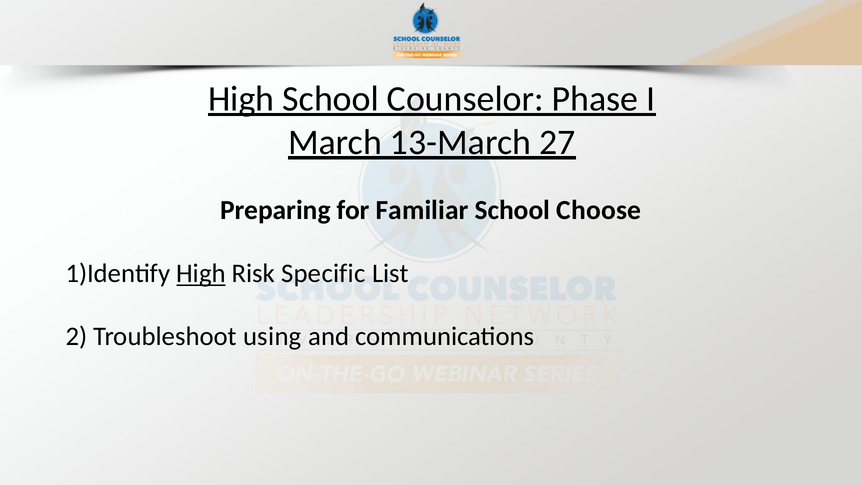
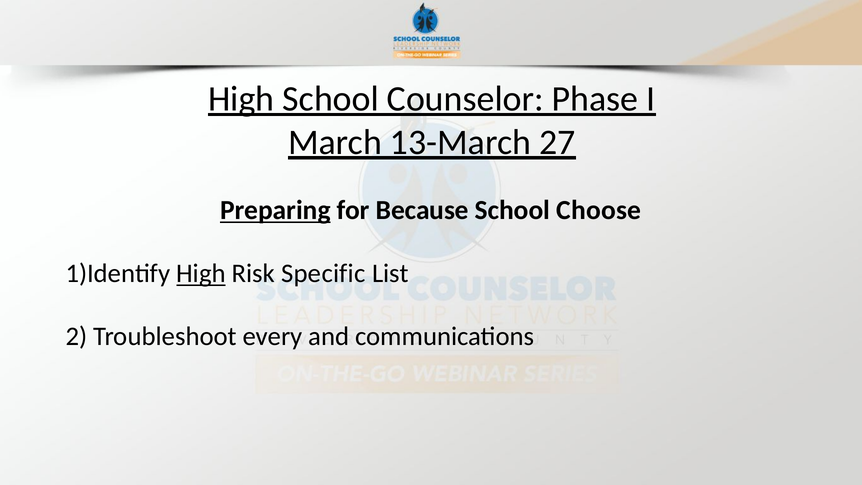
Preparing underline: none -> present (275, 210)
Familiar: Familiar -> Because (422, 210)
using: using -> every (273, 336)
